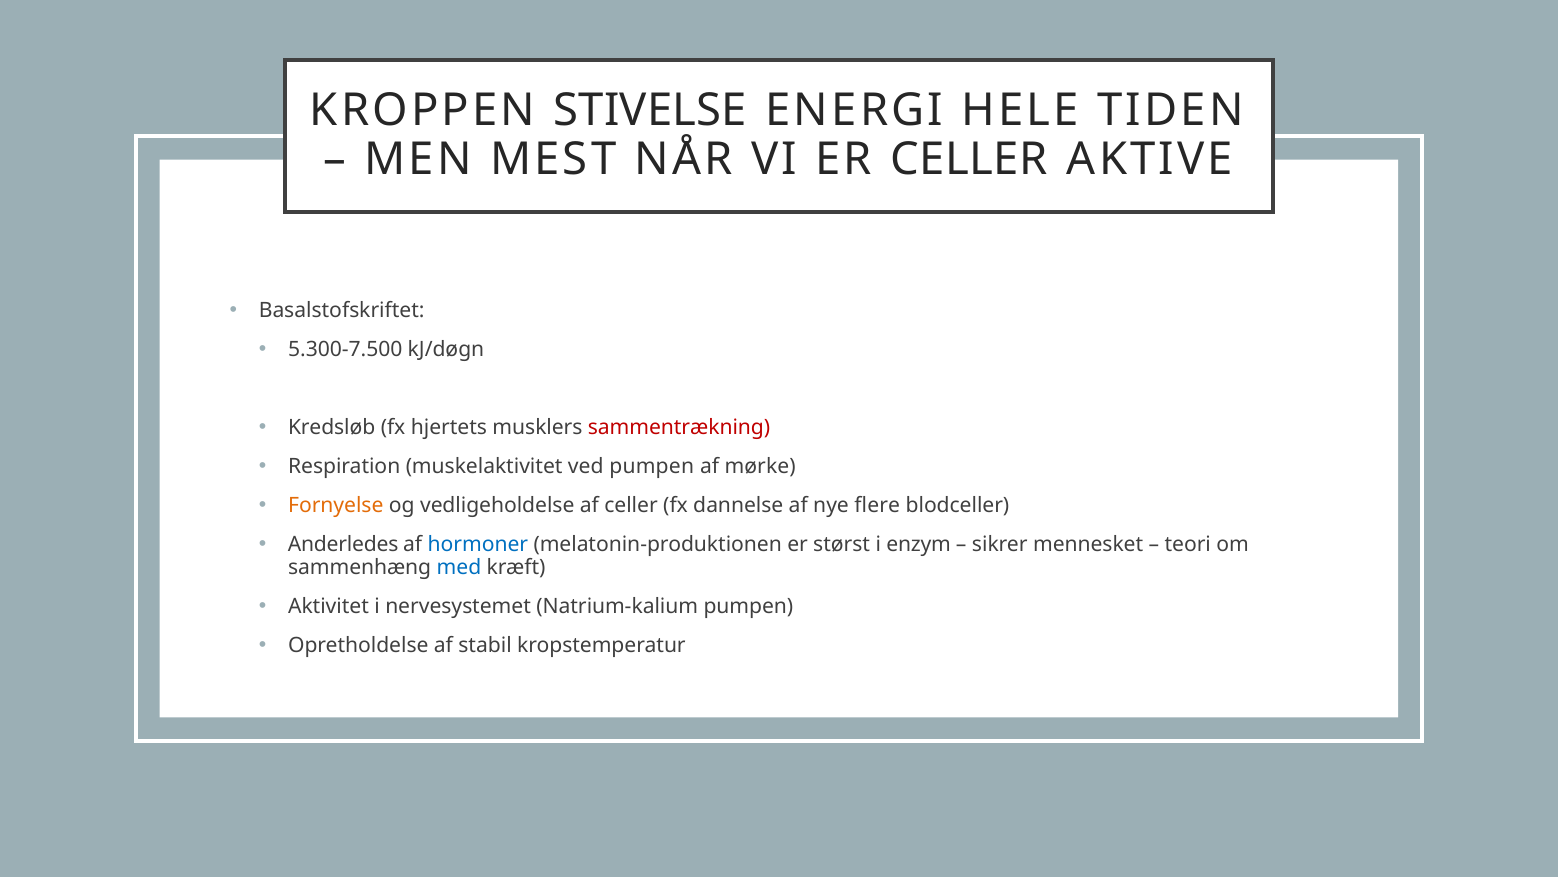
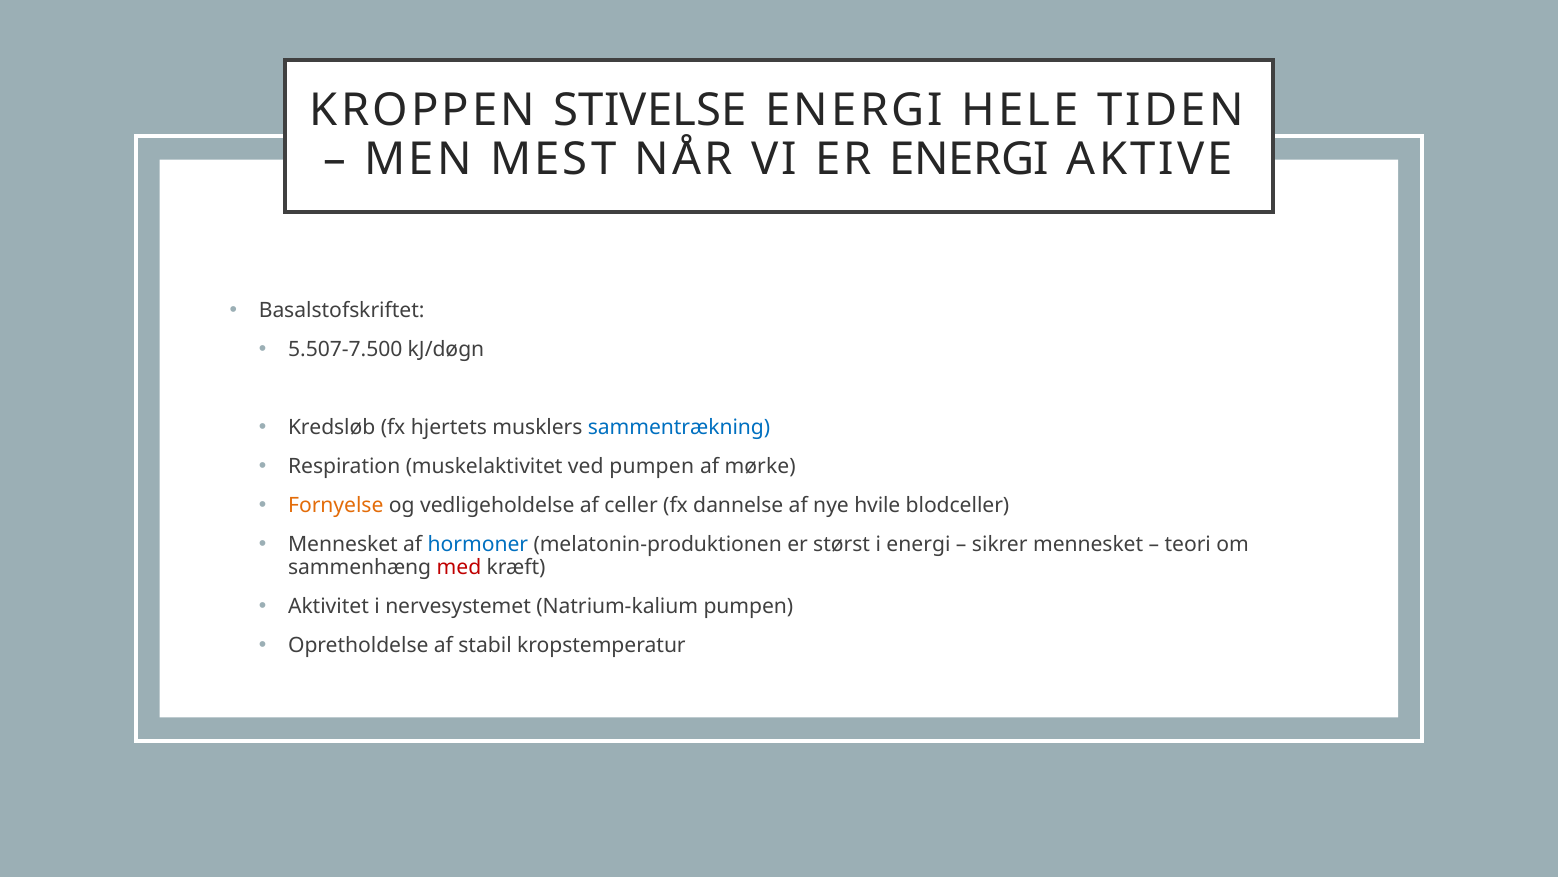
ER CELLER: CELLER -> ENERGI (970, 160)
5.300-7.500: 5.300-7.500 -> 5.507-7.500 (345, 349)
sammentrækning colour: red -> blue (679, 427)
flere: flere -> hvile (877, 505)
Anderledes: Anderledes -> Mennesket (343, 544)
i enzym: enzym -> energi (918, 544)
med colour: blue -> red (459, 567)
